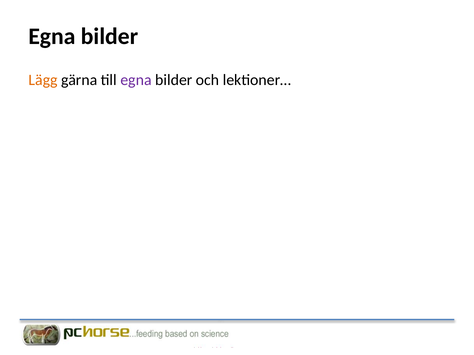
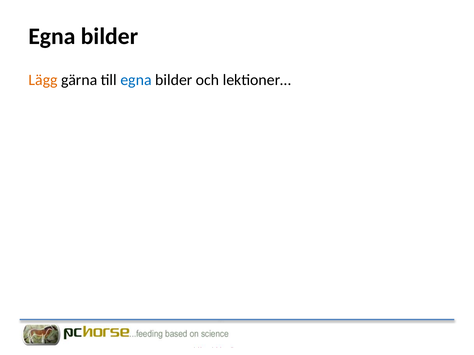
egna colour: purple -> blue (136, 80)
